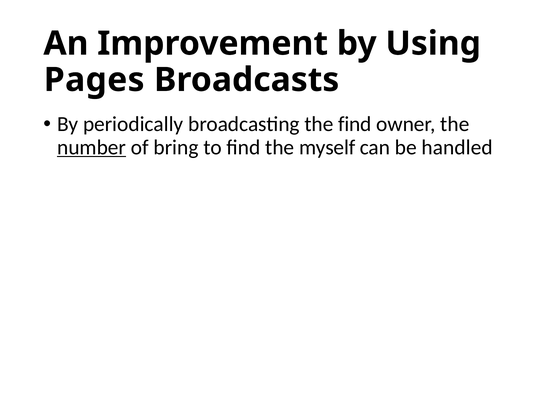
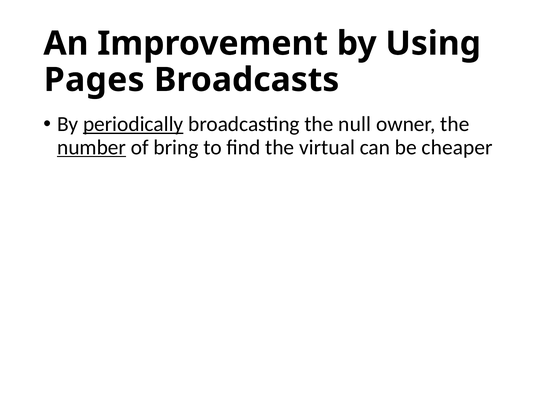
periodically underline: none -> present (133, 124)
the find: find -> null (355, 124)
myself: myself -> virtual (327, 147)
handled: handled -> cheaper (457, 147)
